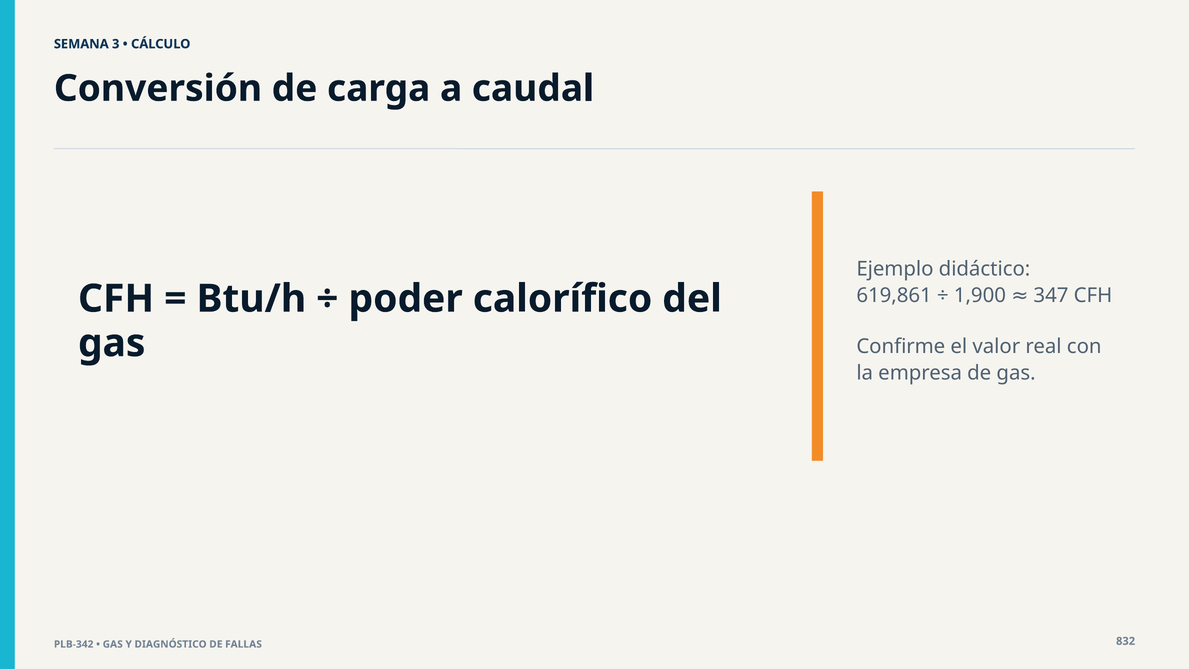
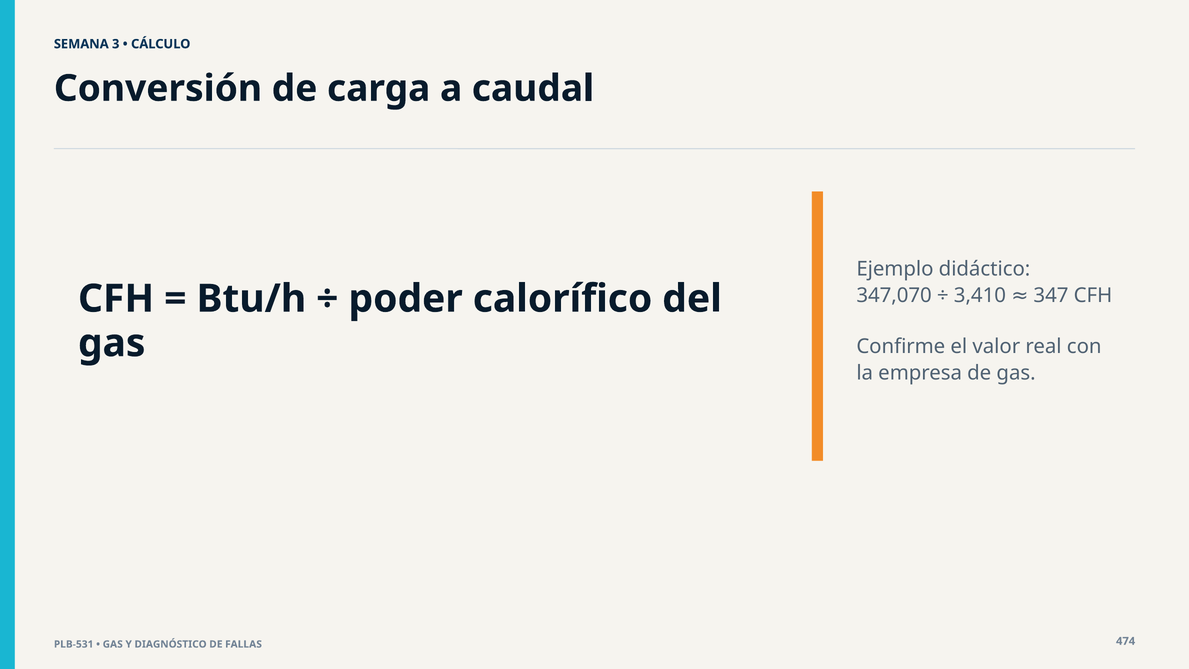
619,861: 619,861 -> 347,070 (894, 296)
1,900: 1,900 -> 3,410 (980, 296)
PLB-342: PLB-342 -> PLB-531 (74, 644)
832: 832 -> 474 (1126, 641)
